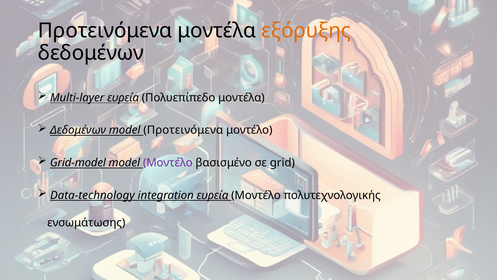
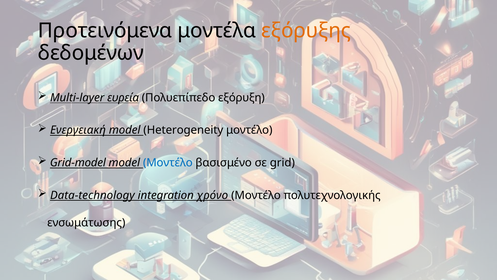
Πολυεπίπεδο μοντέλα: μοντέλα -> εξόρυξη (241, 98)
Δεδομένων: Δεδομένων -> Ενεργειακή (78, 130)
model Προτεινόμενα: Προτεινόμενα -> Heterogeneity (183, 130)
Μοντέλο colour: purple -> blue (168, 162)
integration ευρεία: ευρεία -> χρόνο (212, 195)
